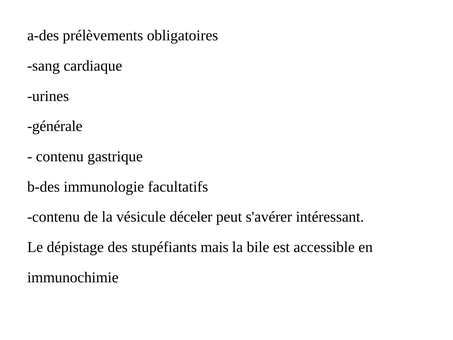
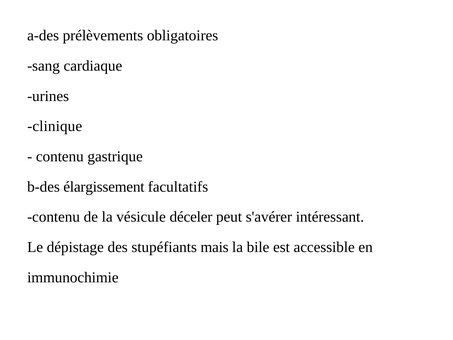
générale: générale -> clinique (55, 126)
immunologie: immunologie -> élargissement (104, 187)
